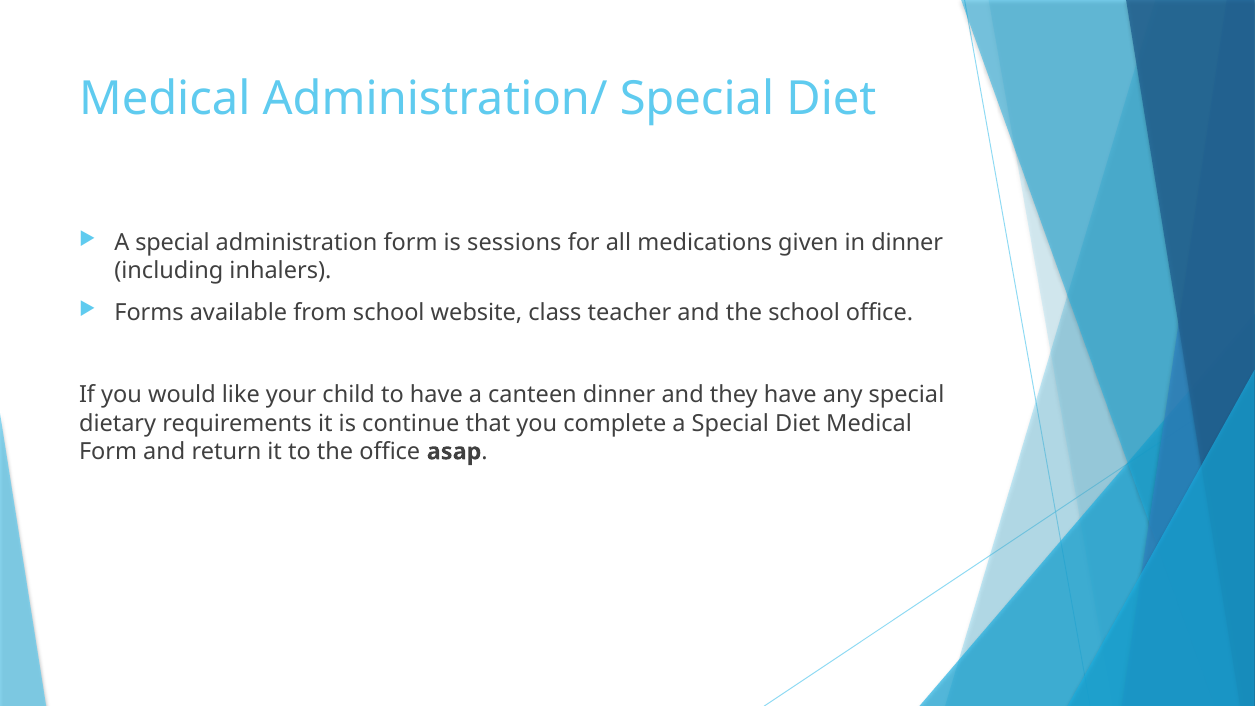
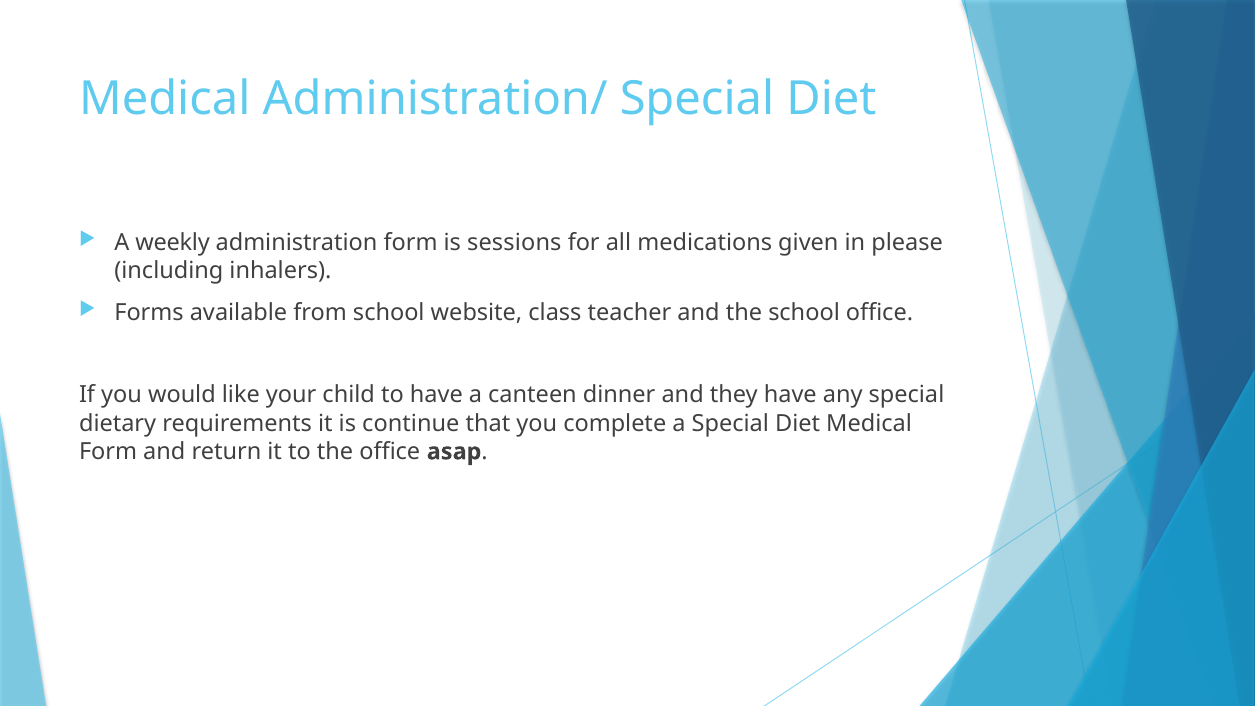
special: special -> weekly (173, 243)
in dinner: dinner -> please (907, 243)
